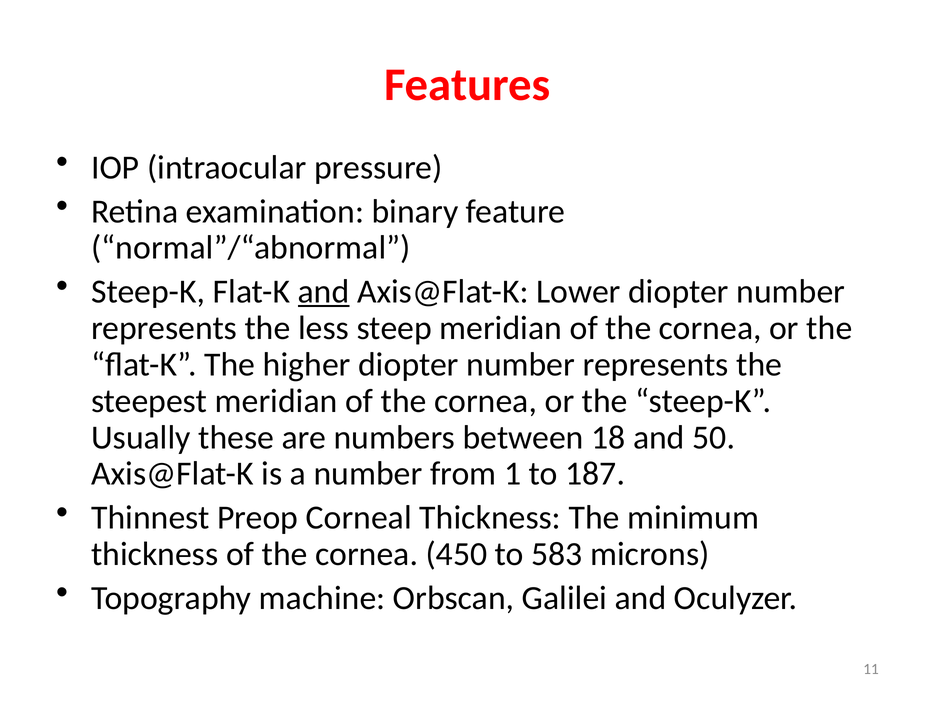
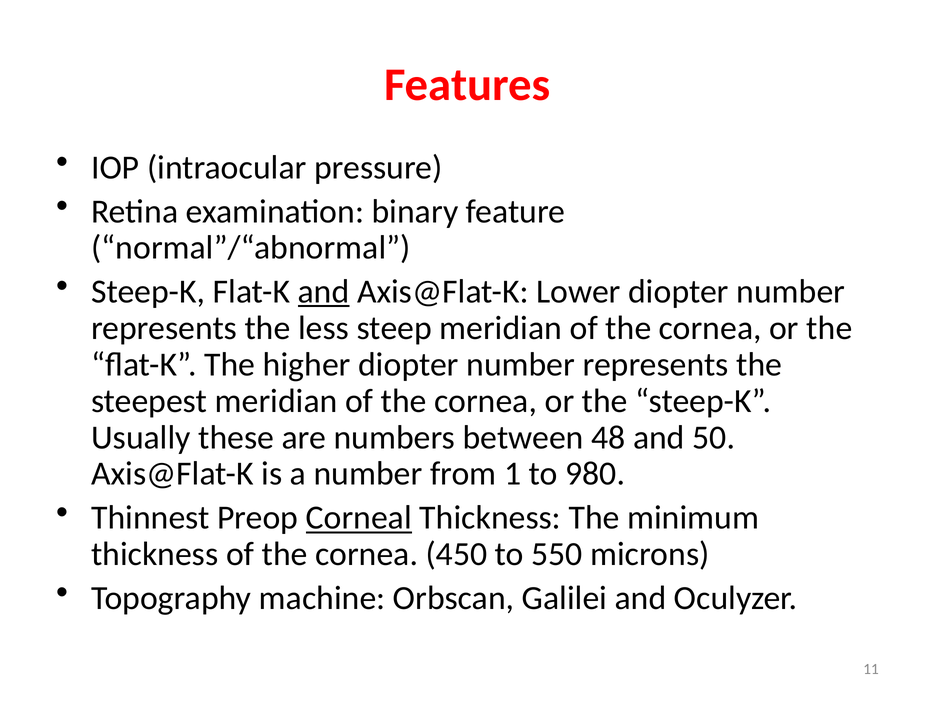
18: 18 -> 48 (608, 438)
187: 187 -> 980 (595, 474)
Corneal underline: none -> present (359, 518)
583: 583 -> 550 (557, 554)
